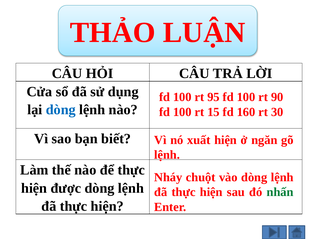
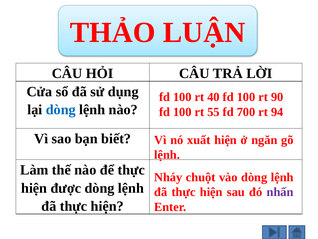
95: 95 -> 40 (213, 97)
15: 15 -> 55 (213, 112)
160: 160 -> 700 (246, 112)
30: 30 -> 94 (277, 112)
nhấn colour: green -> purple (280, 192)
